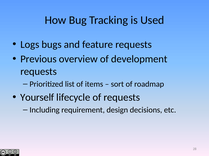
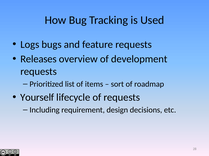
Previous: Previous -> Releases (39, 59)
